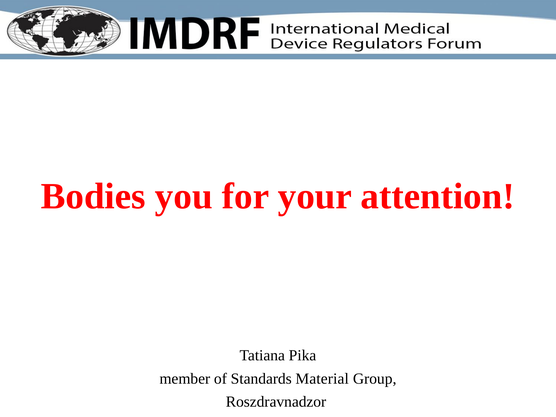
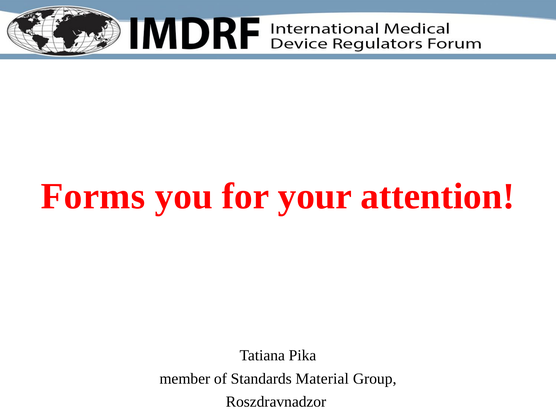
Bodies: Bodies -> Forms (93, 196)
